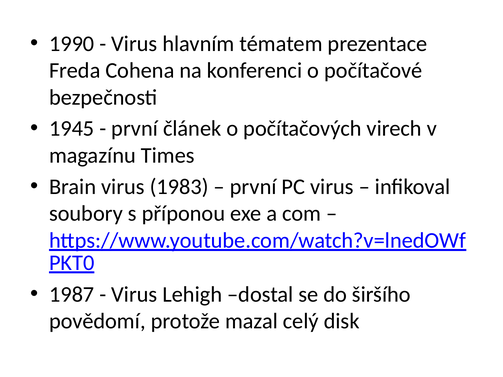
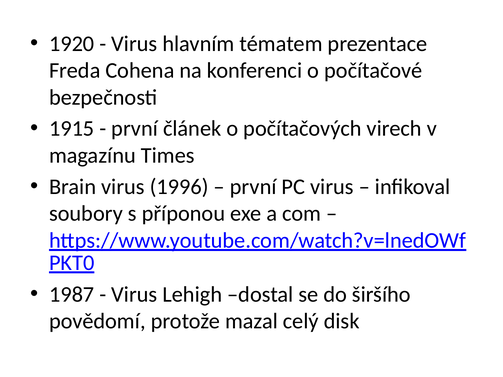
1990: 1990 -> 1920 (72, 44)
1945: 1945 -> 1915 (72, 129)
1983: 1983 -> 1996 (179, 187)
